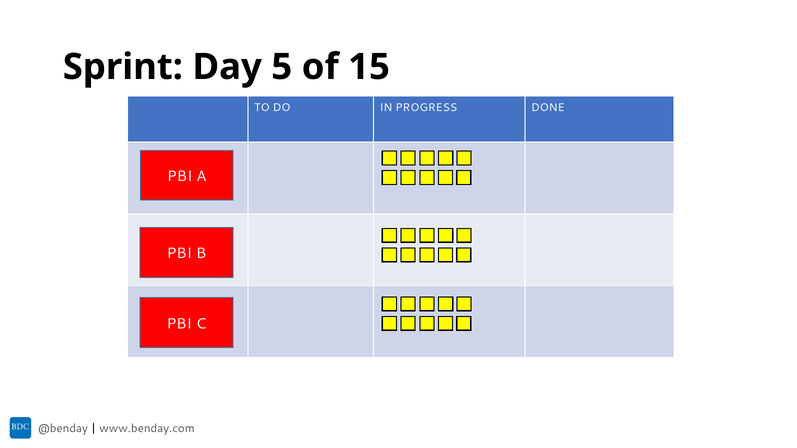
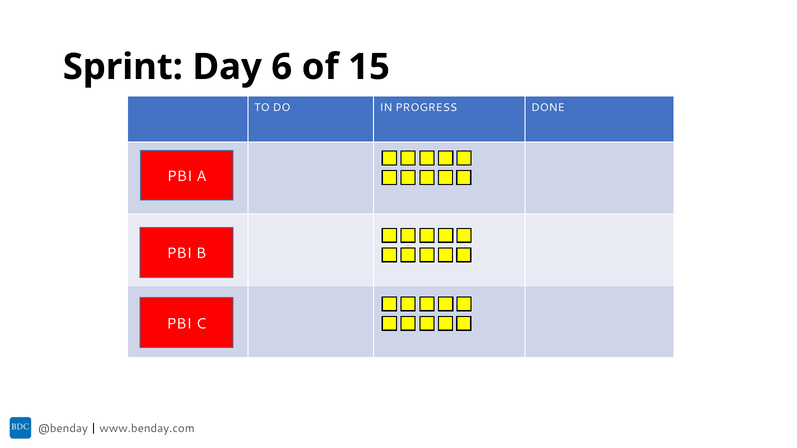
5: 5 -> 6 (282, 67)
